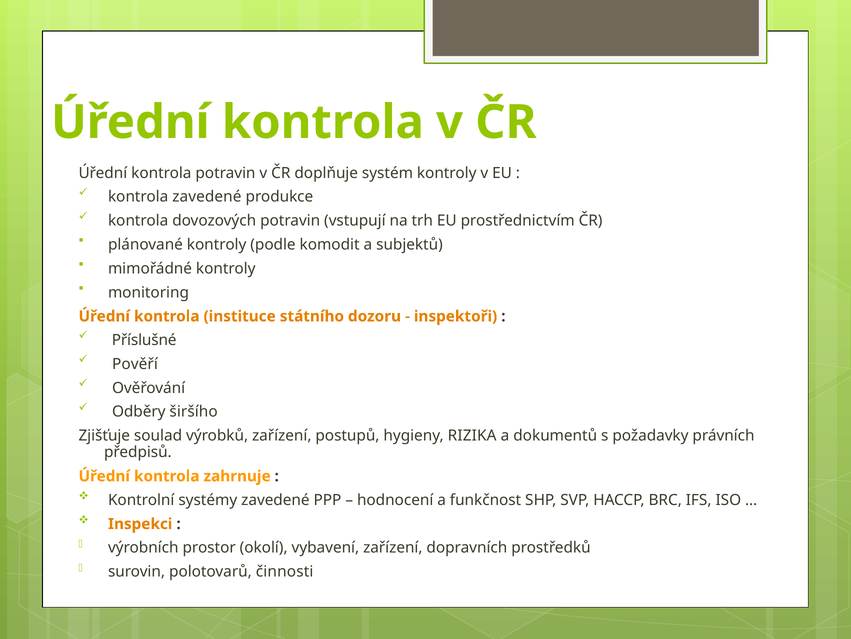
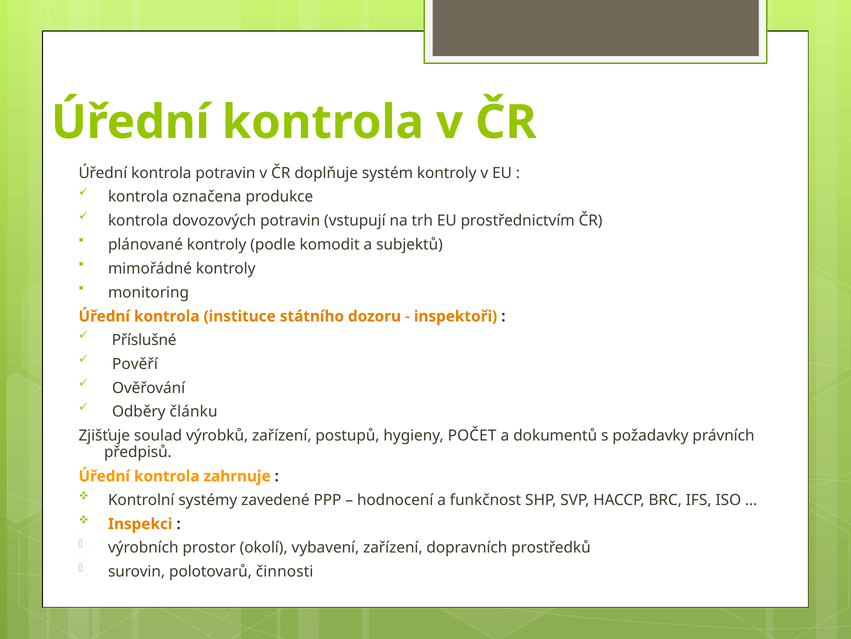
kontrola zavedené: zavedené -> označena (207, 197)
širšího: širšího -> článku (194, 411)
RIZIKA: RIZIKA -> POČET (472, 435)
